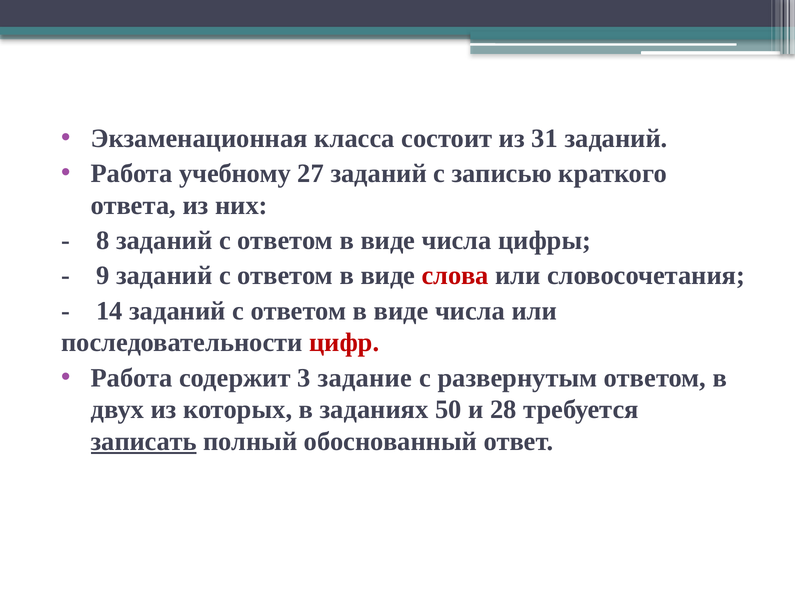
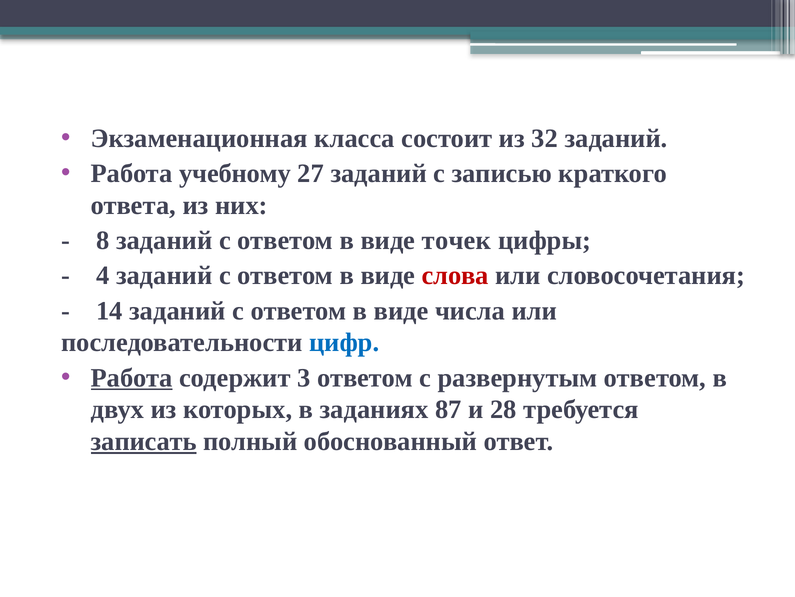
31: 31 -> 32 (545, 138)
числа: числа -> точек (456, 240)
9: 9 -> 4 (103, 275)
цифр colour: red -> blue (344, 342)
Работа underline: none -> present (132, 377)
3 задание: задание -> ответом (365, 377)
50: 50 -> 87 (448, 409)
